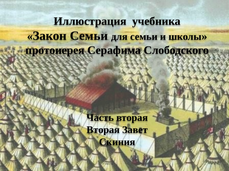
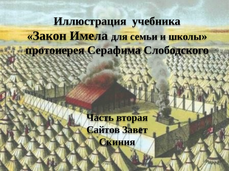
Закон Семьи: Семьи -> Имела (89, 36)
Вторая: Вторая -> Сайтов (103, 130)
